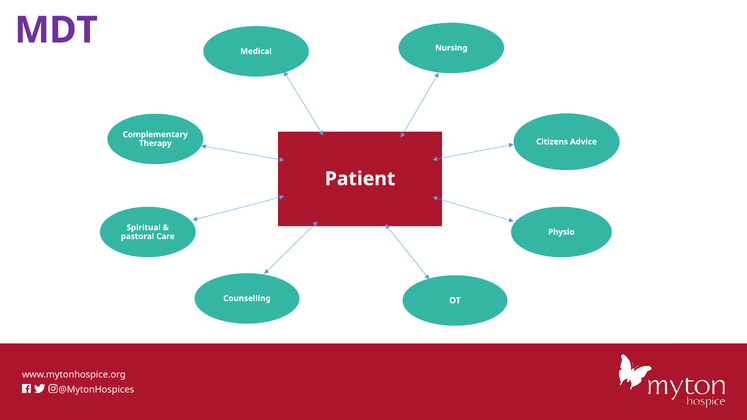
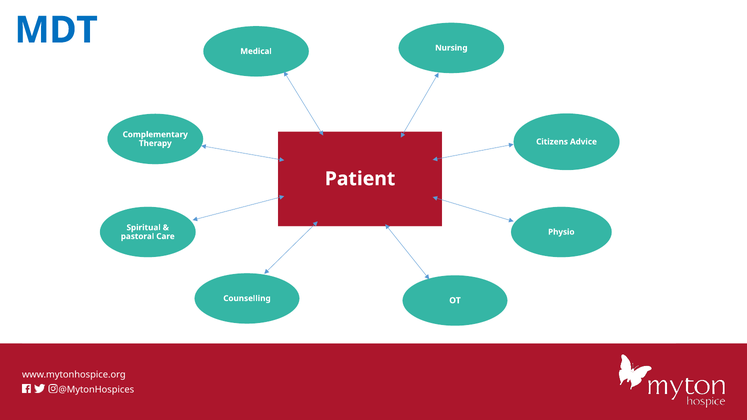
MDT colour: purple -> blue (56, 30)
